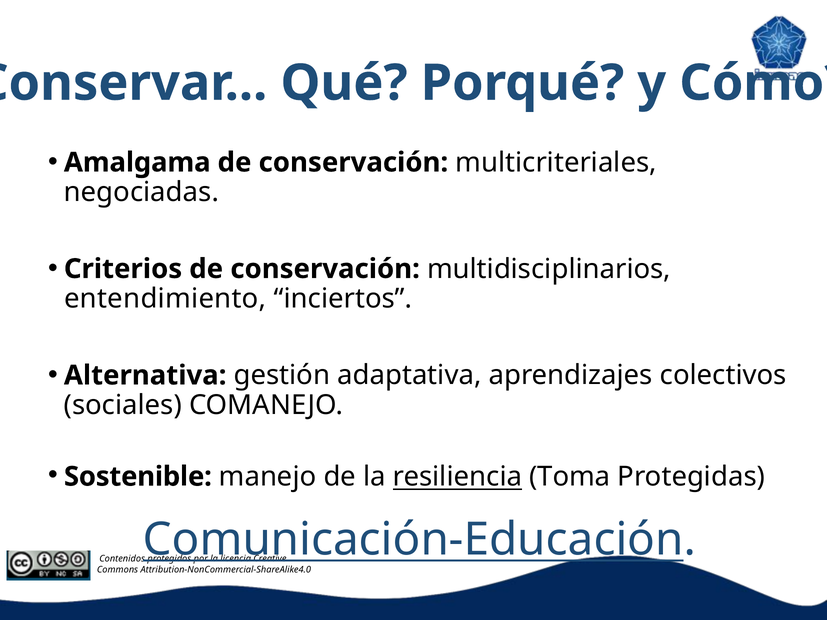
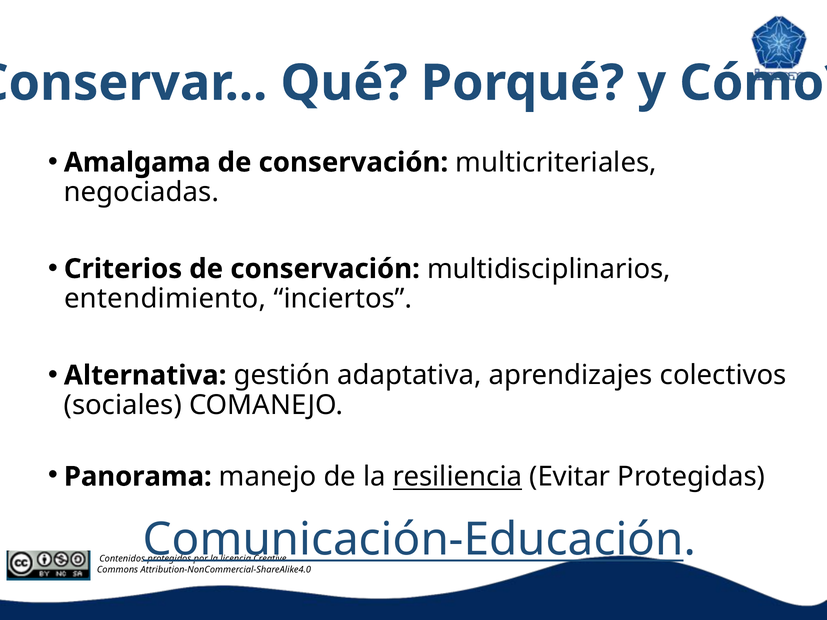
Sostenible: Sostenible -> Panorama (138, 477)
Toma: Toma -> Evitar (570, 477)
